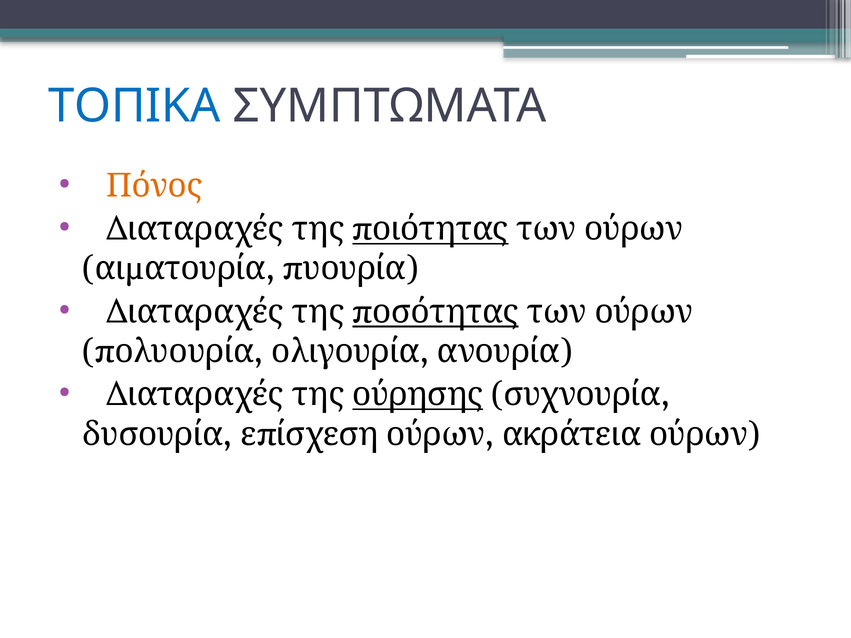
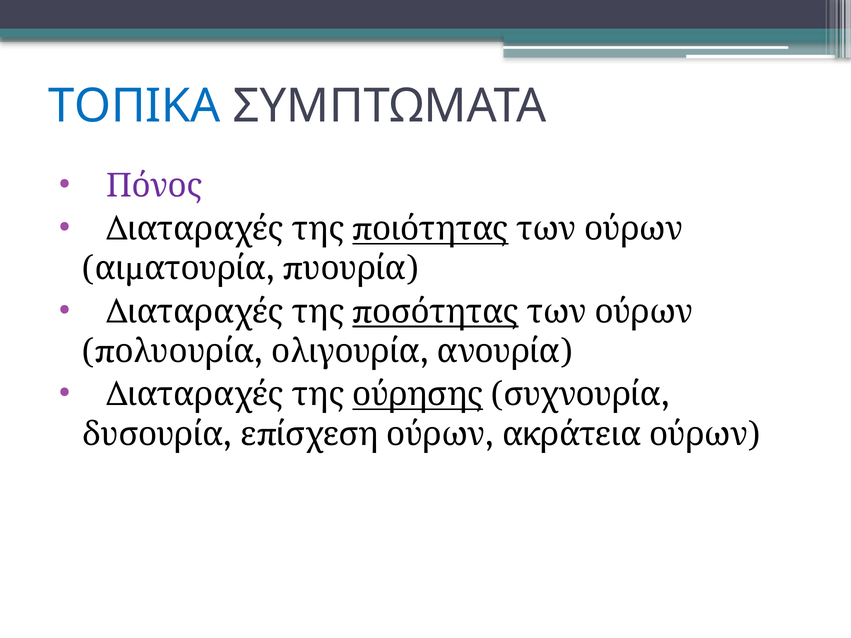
Πόνος colour: orange -> purple (154, 186)
